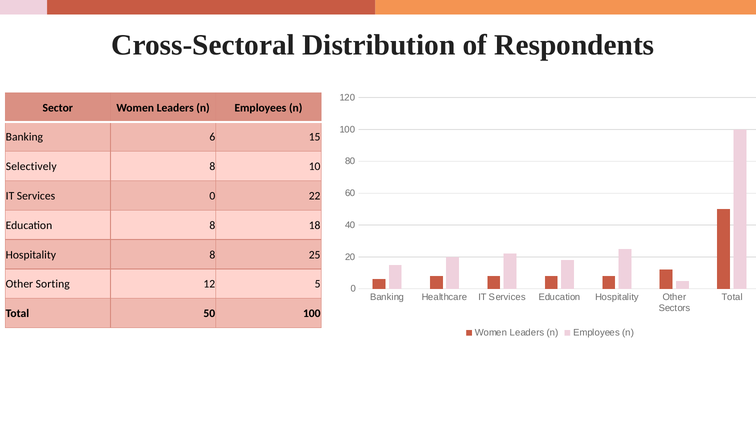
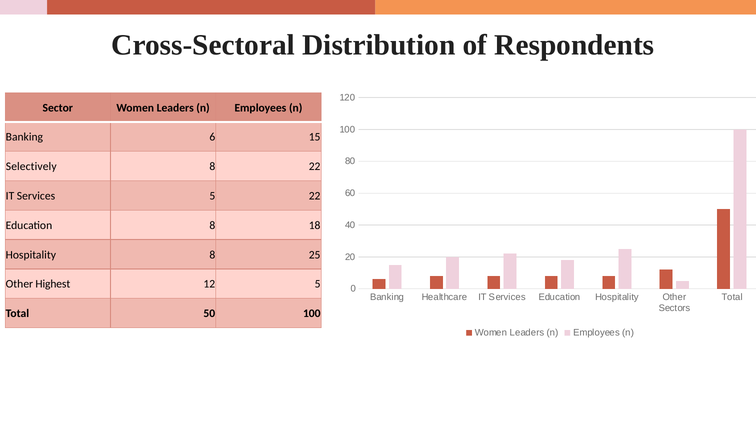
8 10: 10 -> 22 (315, 167)
Services 0: 0 -> 5 (212, 196)
Sorting: Sorting -> Highest (53, 284)
